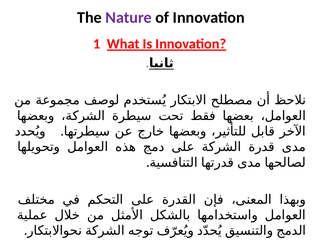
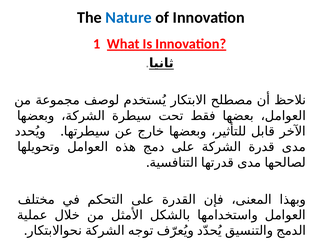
Nature colour: purple -> blue (129, 17)
